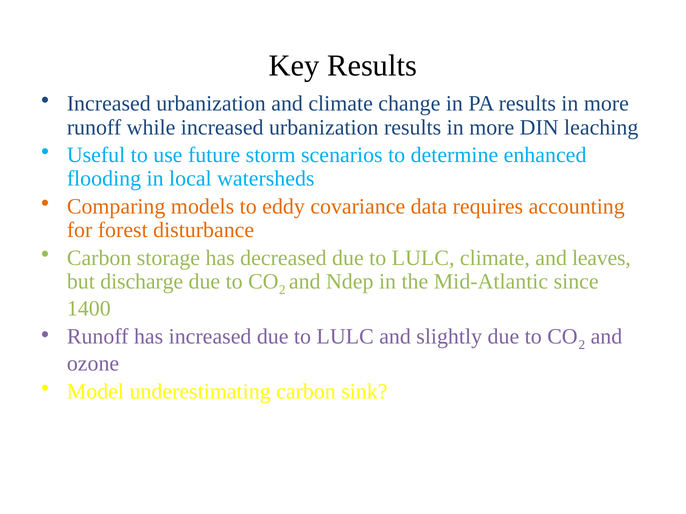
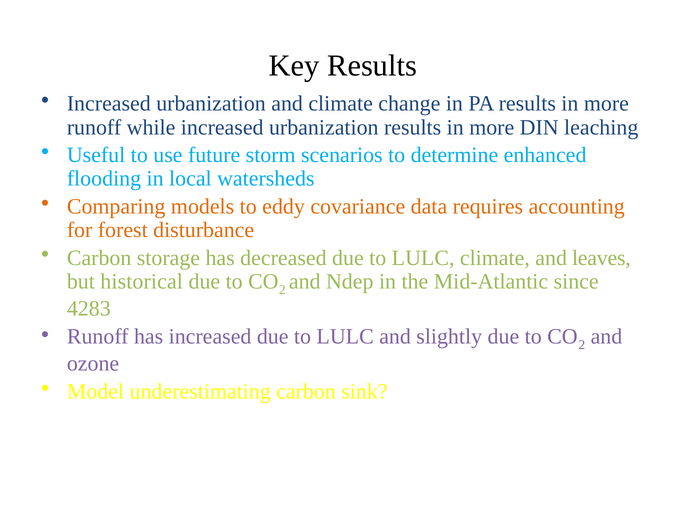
discharge: discharge -> historical (142, 282)
1400: 1400 -> 4283 (89, 309)
